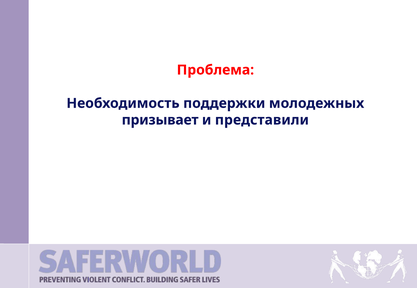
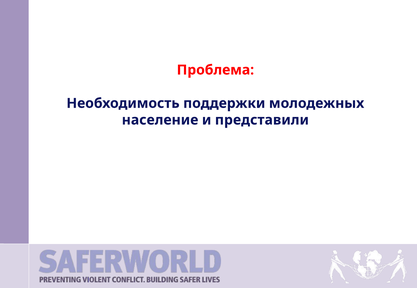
призывает: призывает -> население (160, 120)
